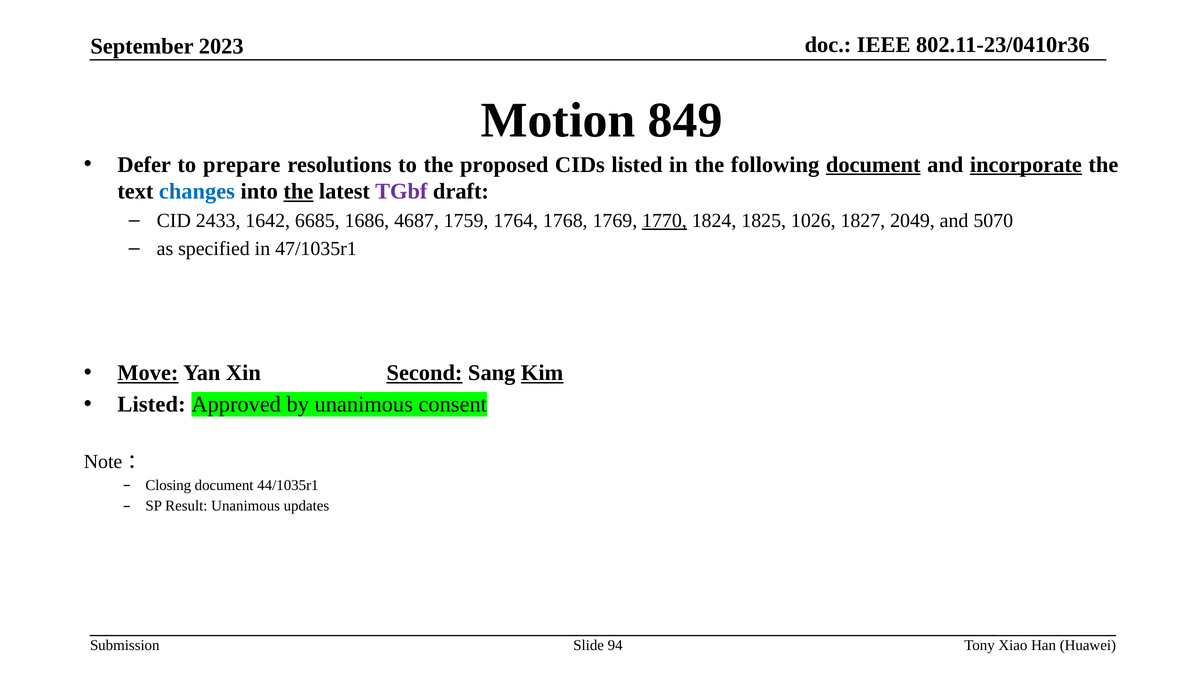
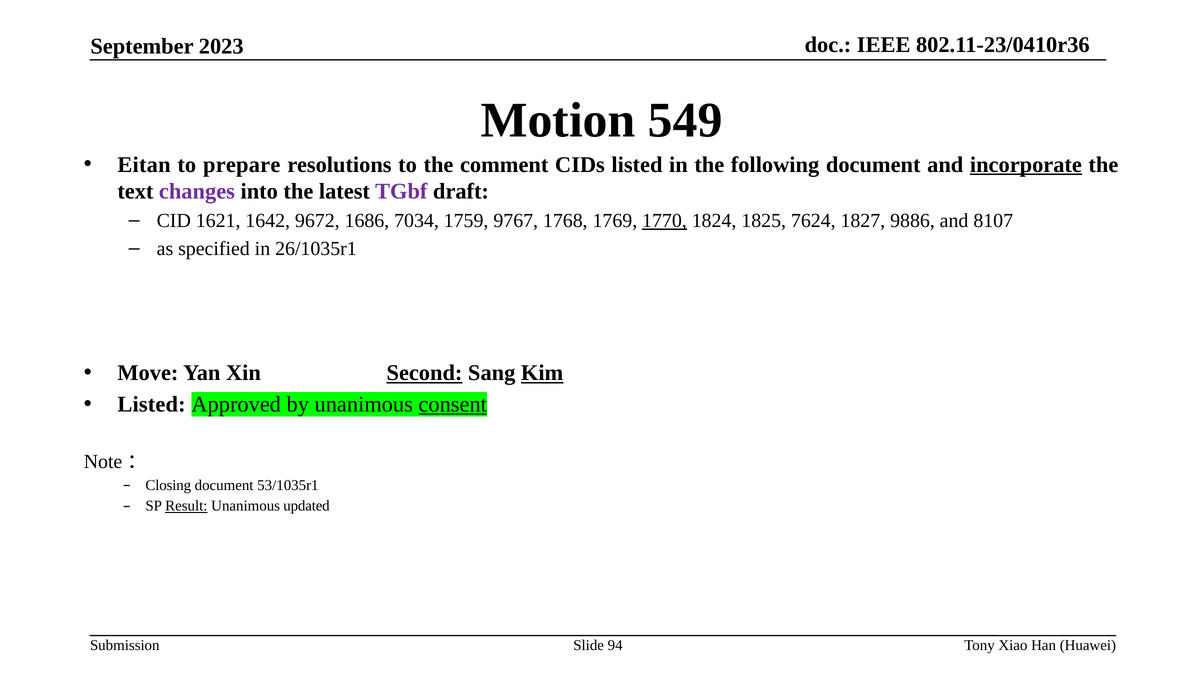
849: 849 -> 549 (685, 120)
Defer: Defer -> Eitan (144, 165)
proposed: proposed -> comment (504, 165)
document underline: present -> none (873, 165)
changes colour: blue -> purple (197, 191)
the underline: present -> none (298, 191)
2433: 2433 -> 1621 (218, 221)
6685: 6685 -> 9672 (317, 221)
4687: 4687 -> 7034 (417, 221)
1764: 1764 -> 9767 (516, 221)
1026: 1026 -> 7624 (813, 221)
2049: 2049 -> 9886 (912, 221)
5070: 5070 -> 8107 (993, 221)
47/1035r1: 47/1035r1 -> 26/1035r1 (316, 249)
Move underline: present -> none (148, 373)
consent underline: none -> present (453, 404)
44/1035r1: 44/1035r1 -> 53/1035r1 (288, 485)
Result underline: none -> present (186, 506)
updates: updates -> updated (307, 506)
